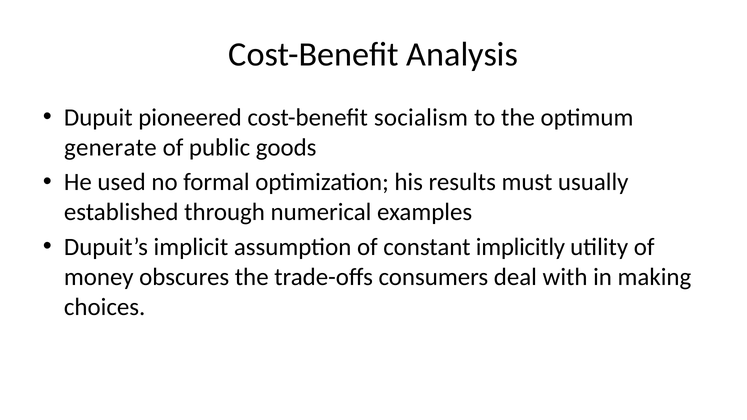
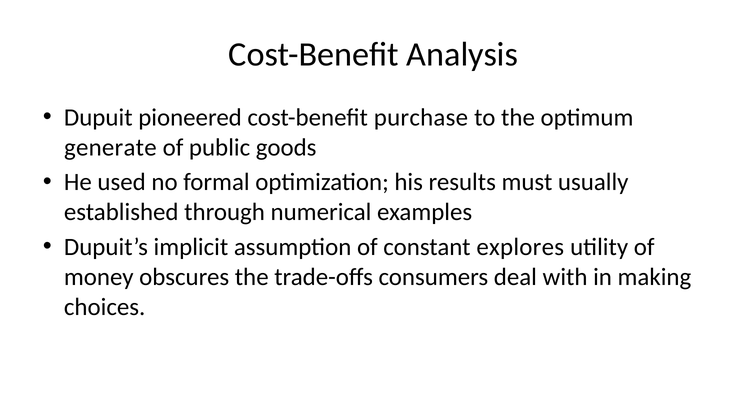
socialism: socialism -> purchase (421, 118)
implicitly: implicitly -> explores (520, 247)
